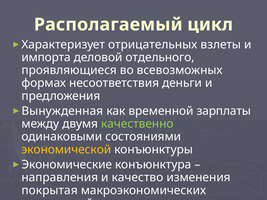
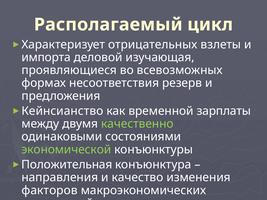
отдельного: отдельного -> изучающая (160, 58)
деньги: деньги -> резерв (182, 83)
Вынужденная: Вынужденная -> Кейнсианство (62, 111)
экономической colour: yellow -> light green (66, 150)
Экономические: Экономические -> Положительная (67, 165)
покрытая: покрытая -> факторов (50, 191)
